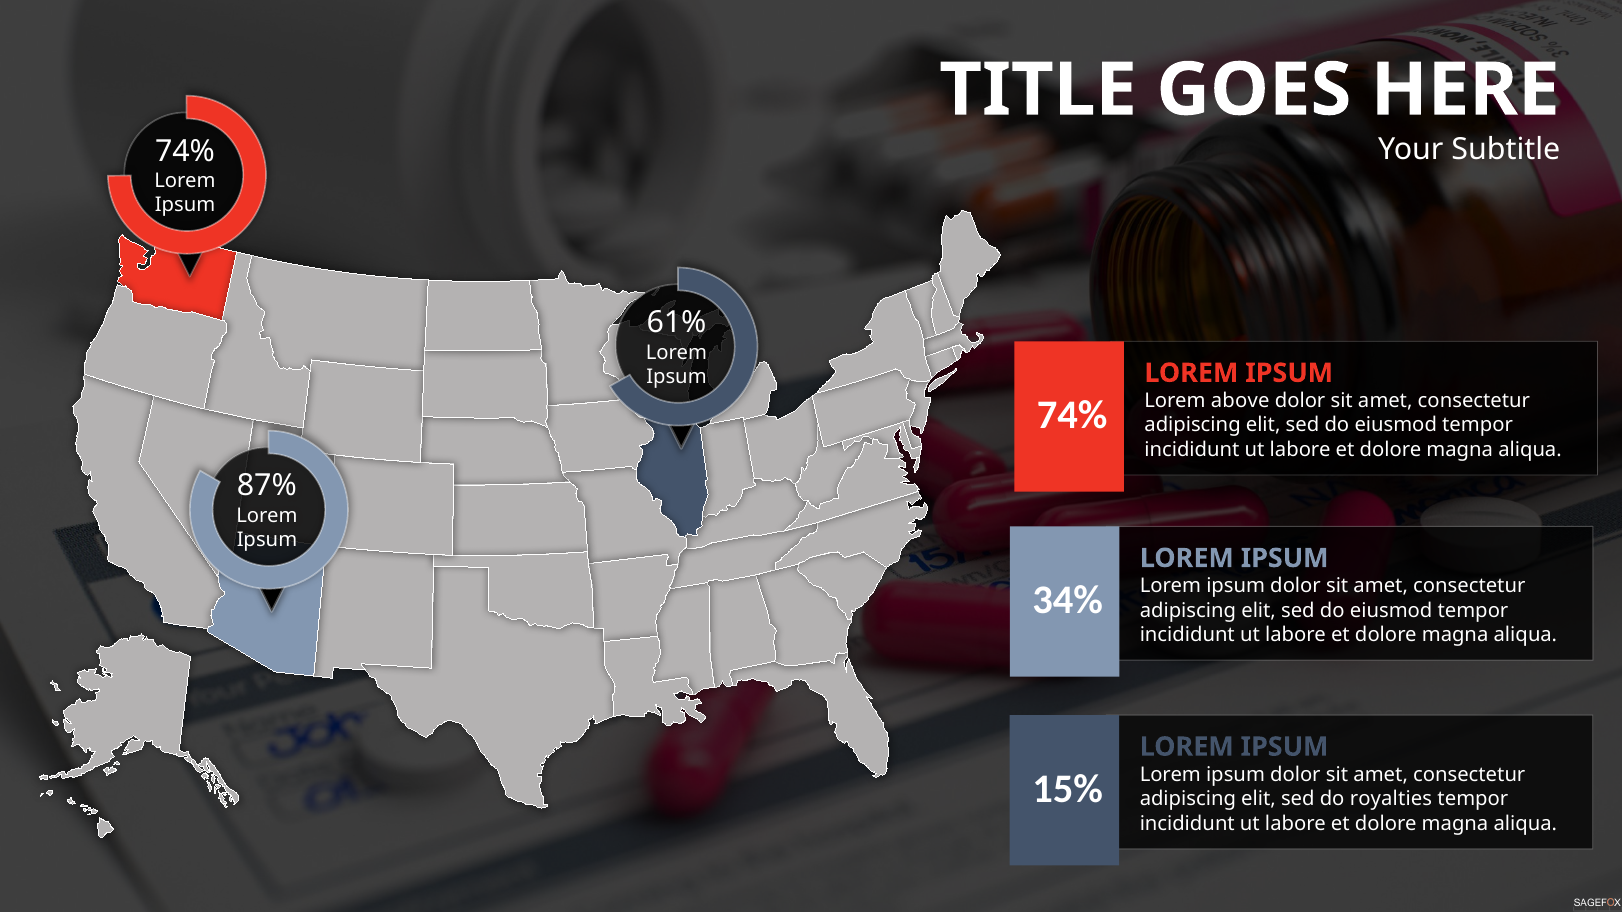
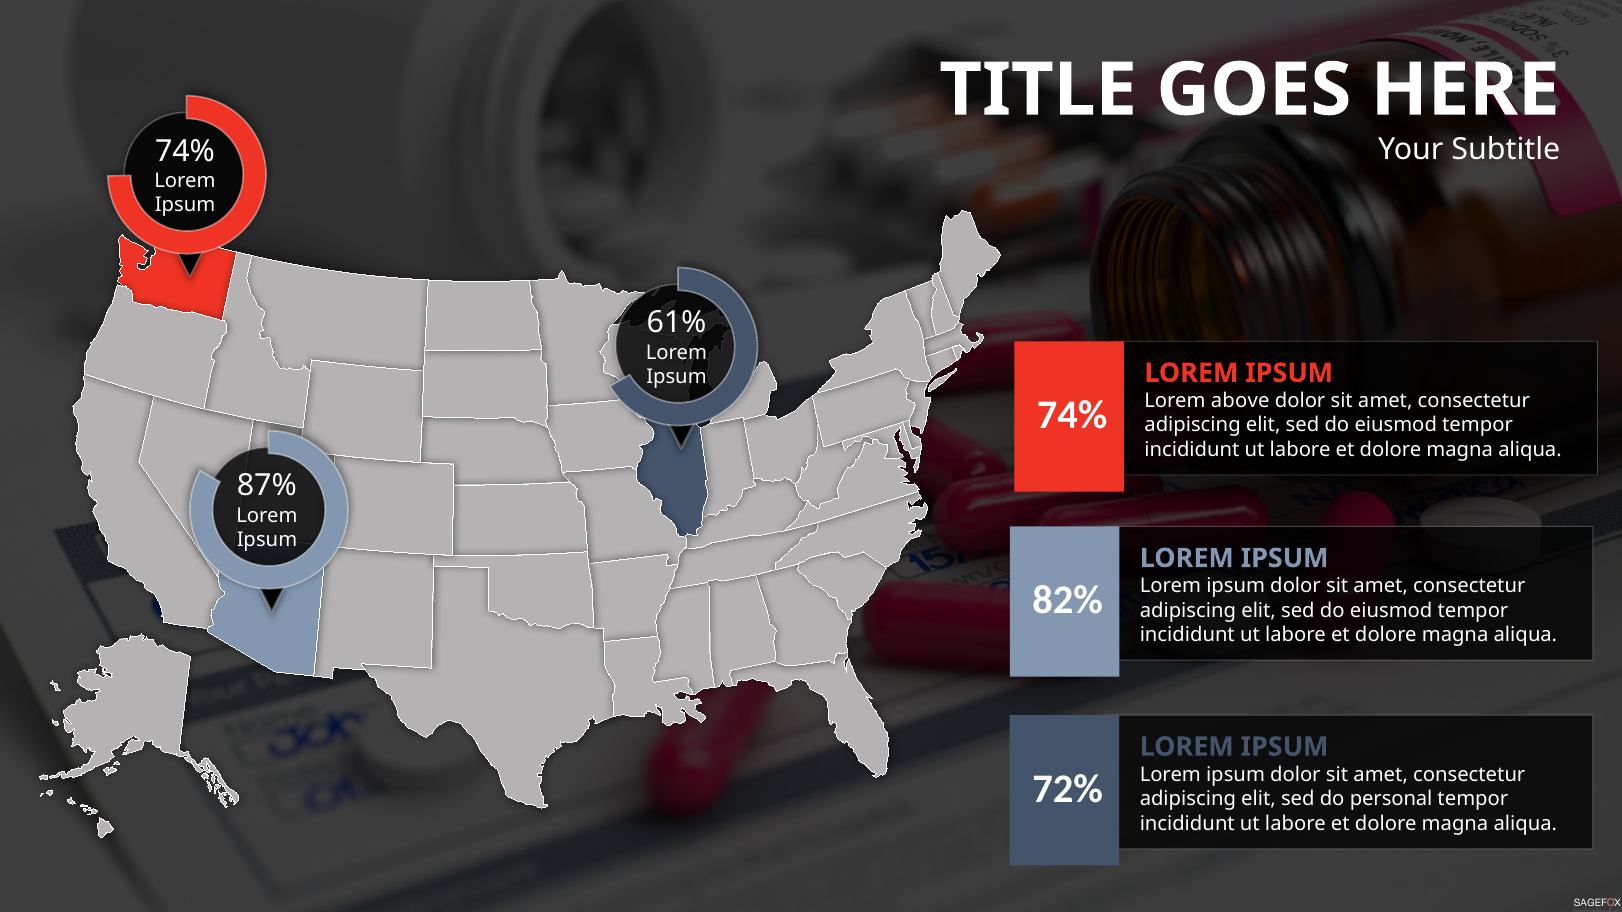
34%: 34% -> 82% (1068, 601)
15%: 15% -> 72% (1068, 789)
royalties: royalties -> personal (1391, 799)
